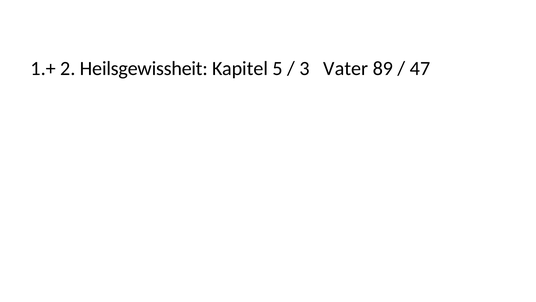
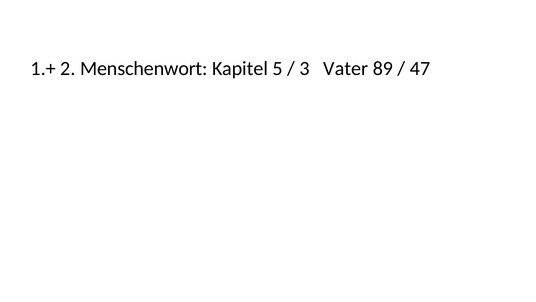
Heilsgewissheit: Heilsgewissheit -> Menschenwort (144, 69)
